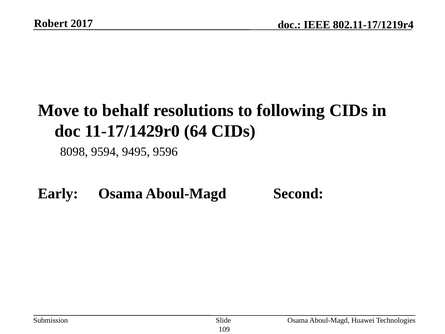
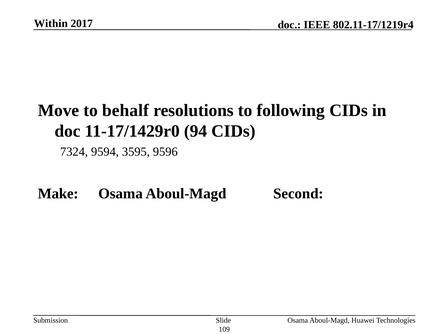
Robert: Robert -> Within (51, 24)
64: 64 -> 94 (196, 131)
8098: 8098 -> 7324 (74, 152)
9495: 9495 -> 3595 (136, 152)
Early: Early -> Make (58, 193)
